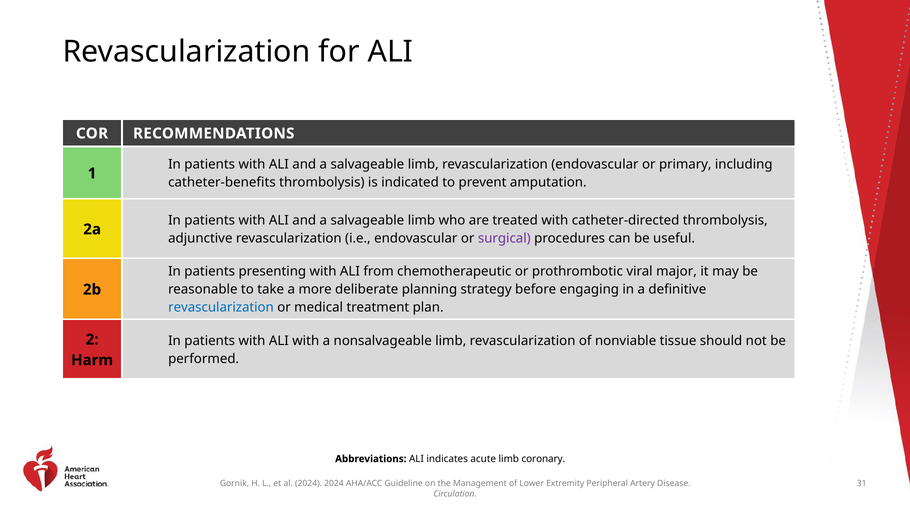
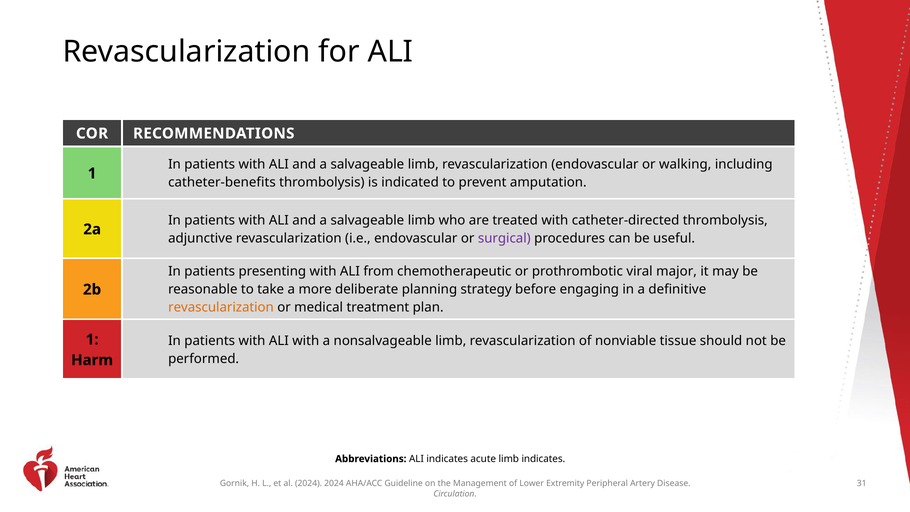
primary: primary -> walking (685, 164)
revascularization colour: blue -> orange (221, 308)
2: 2 -> 1 (92, 339)
limb coronary: coronary -> indicates (543, 459)
